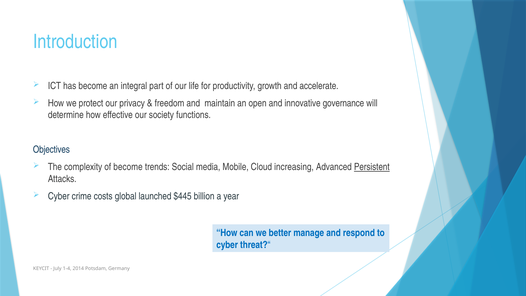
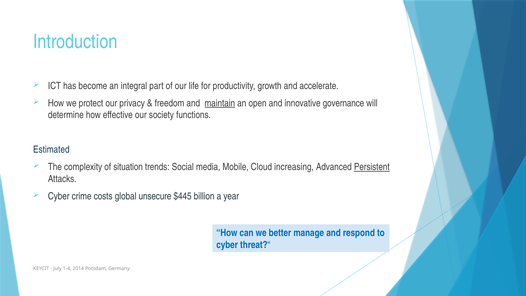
maintain underline: none -> present (220, 103)
Objectives: Objectives -> Estimated (51, 150)
of become: become -> situation (128, 167)
launched: launched -> unsecure (155, 196)
